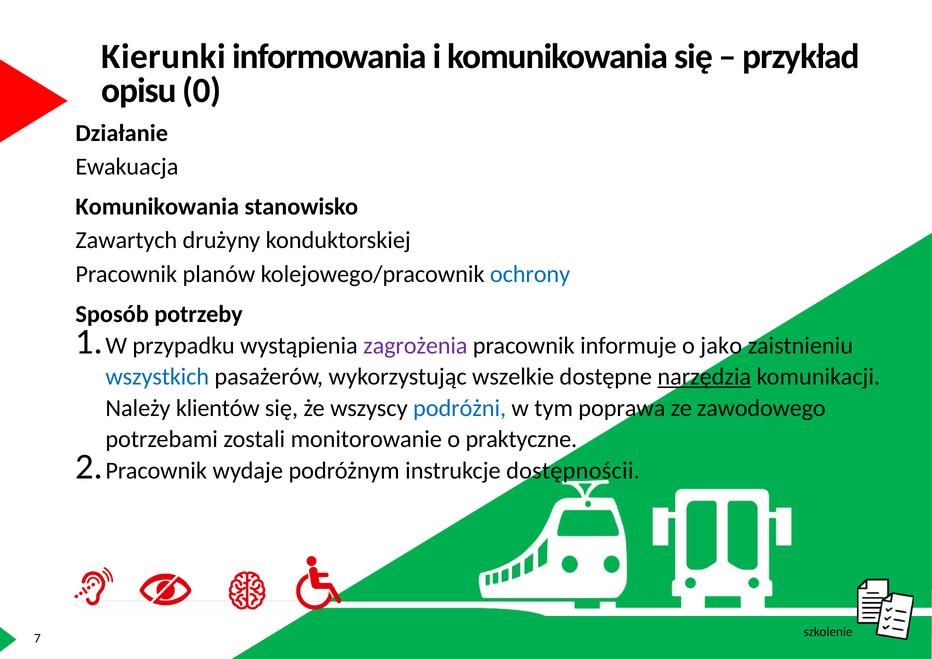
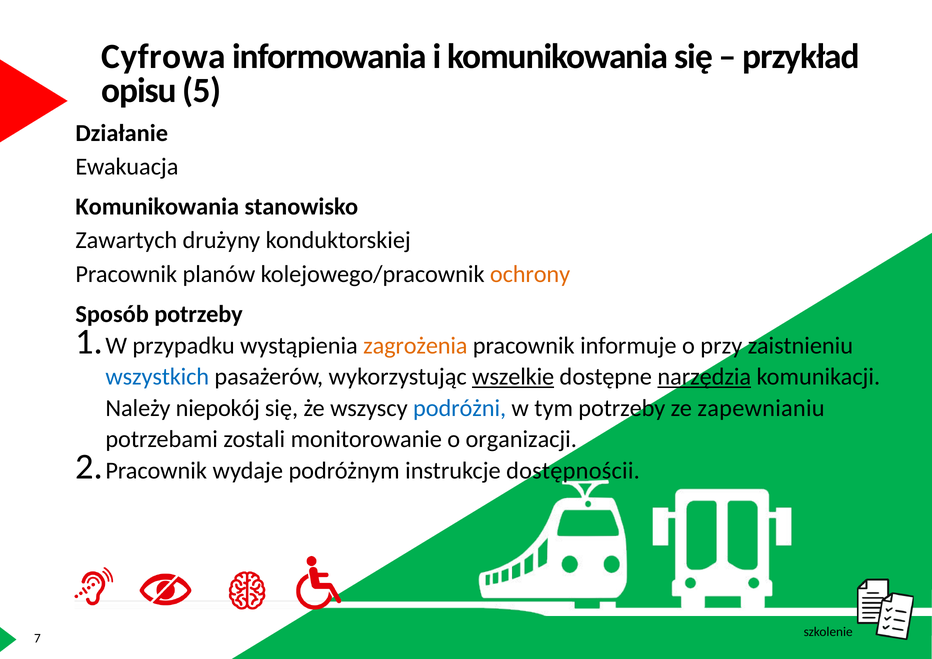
Kierunki: Kierunki -> Cyfrowa (164, 57)
0: 0 -> 5 (202, 91)
ochrony colour: blue -> orange (530, 274)
zagrożenia colour: purple -> orange (415, 346)
jako: jako -> przy (721, 346)
wszelkie underline: none -> present (513, 377)
klientów: klientów -> niepokój (218, 408)
tym poprawa: poprawa -> potrzeby (622, 408)
zawodowego: zawodowego -> zapewnianiu (761, 408)
praktyczne: praktyczne -> organizacji (521, 439)
